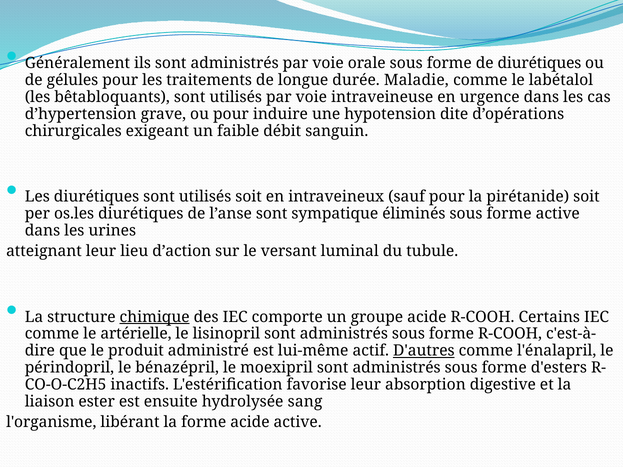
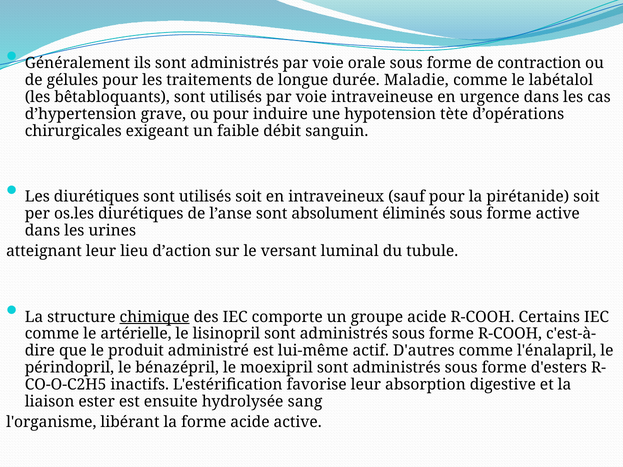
de diurétiques: diurétiques -> contraction (539, 63)
dite: dite -> tète (454, 114)
sympatique: sympatique -> absolument (335, 214)
D'autres underline: present -> none (424, 351)
